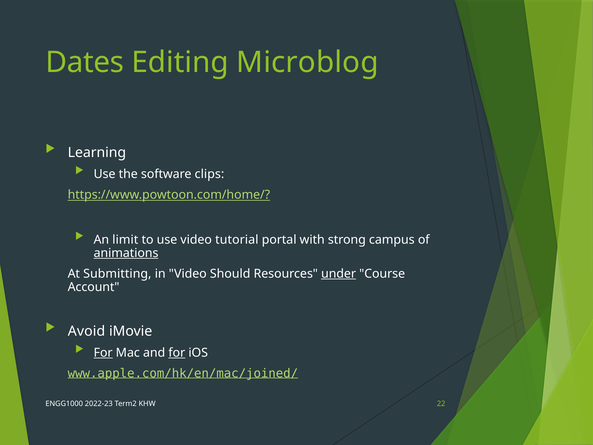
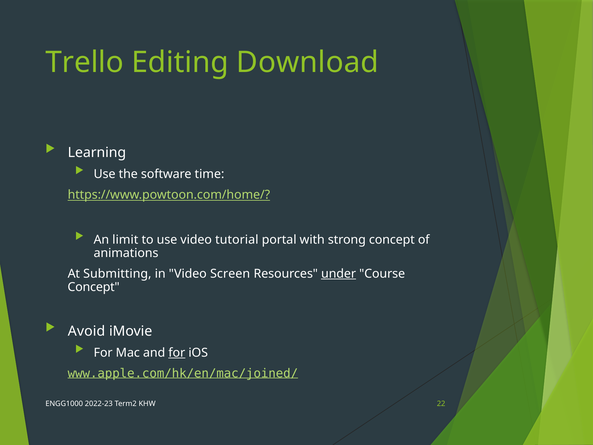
Dates: Dates -> Trello (85, 62)
Microblog: Microblog -> Download (307, 62)
clips: clips -> time (210, 174)
strong campus: campus -> concept (392, 239)
animations underline: present -> none (126, 253)
Should: Should -> Screen (230, 274)
Account: Account -> Concept (94, 287)
For underline: present -> none (103, 352)
